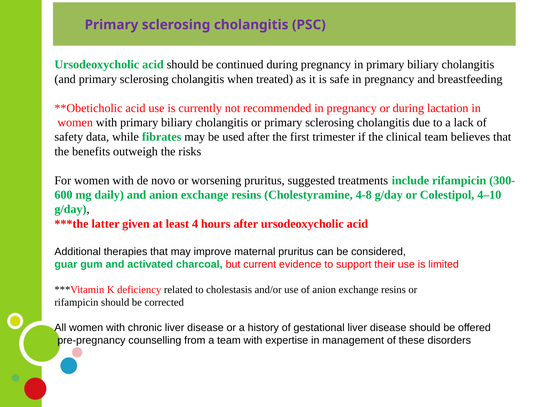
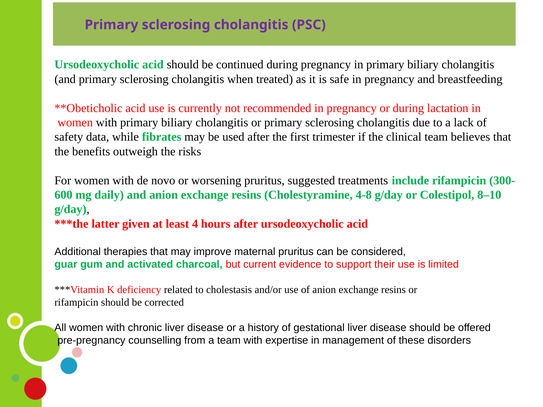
4–10: 4–10 -> 8–10 (489, 195)
